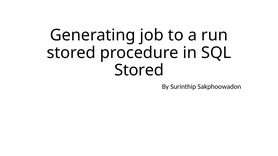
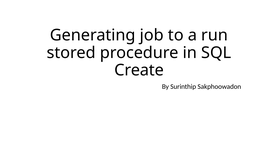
Stored: Stored -> Create (139, 70)
